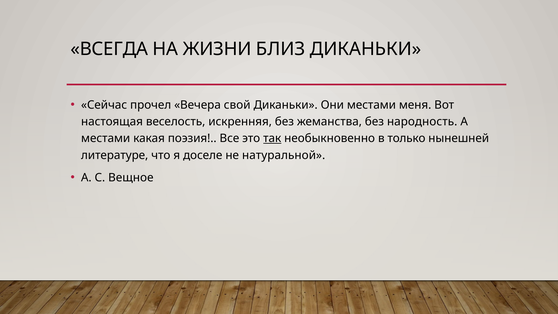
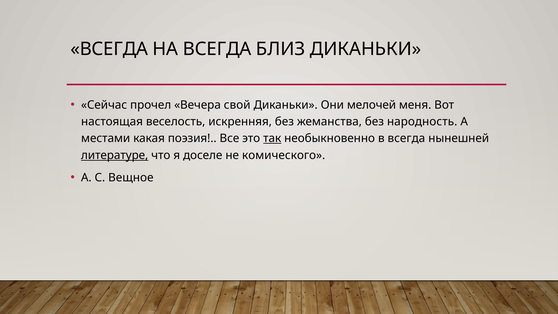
НА ЖИЗНИ: ЖИЗНИ -> ВСЕГДА (217, 49)
Они местами: местами -> мелочей (371, 105)
в только: только -> всегда (406, 138)
литературе underline: none -> present (115, 155)
натуральной: натуральной -> комического (284, 155)
